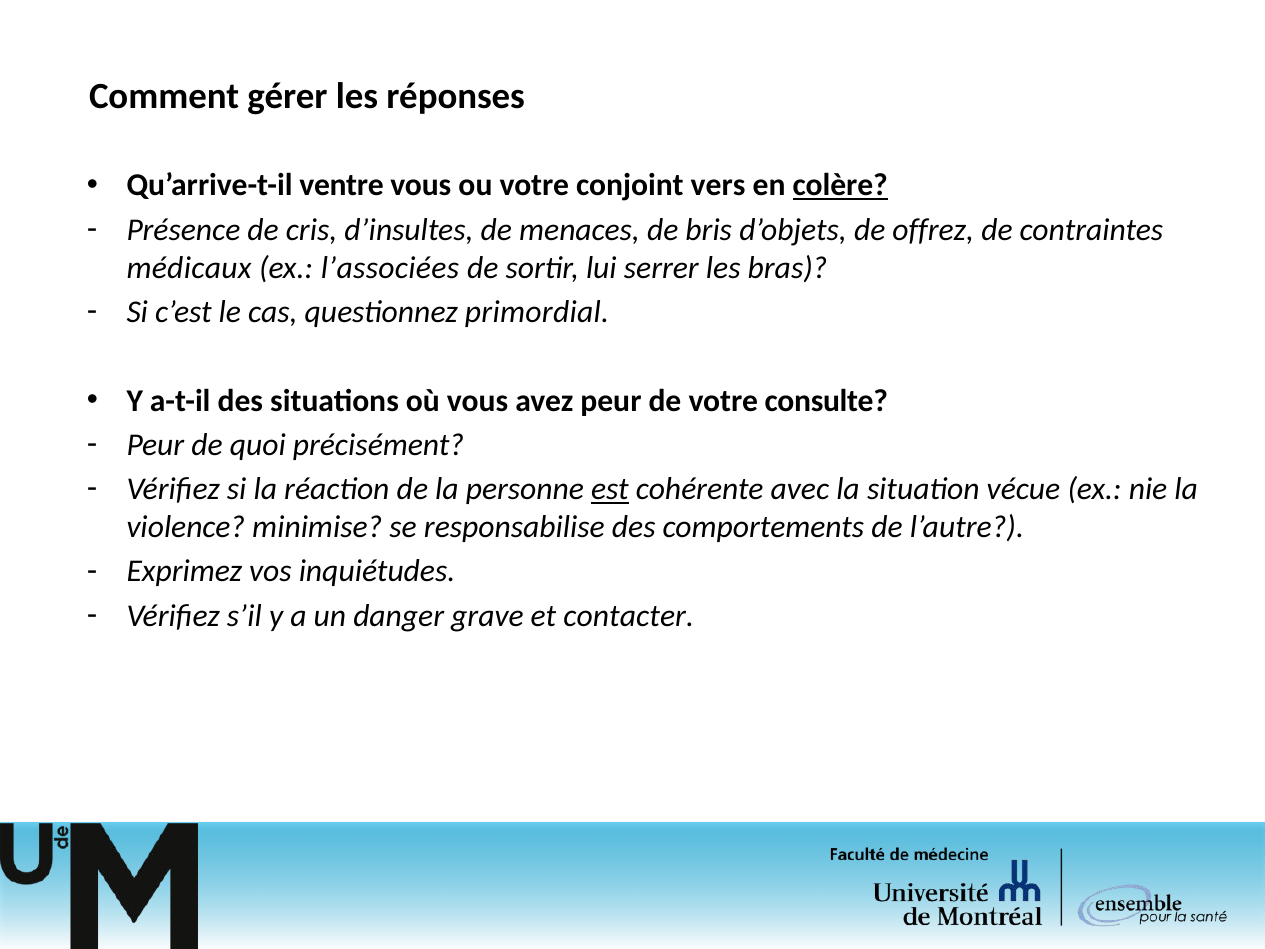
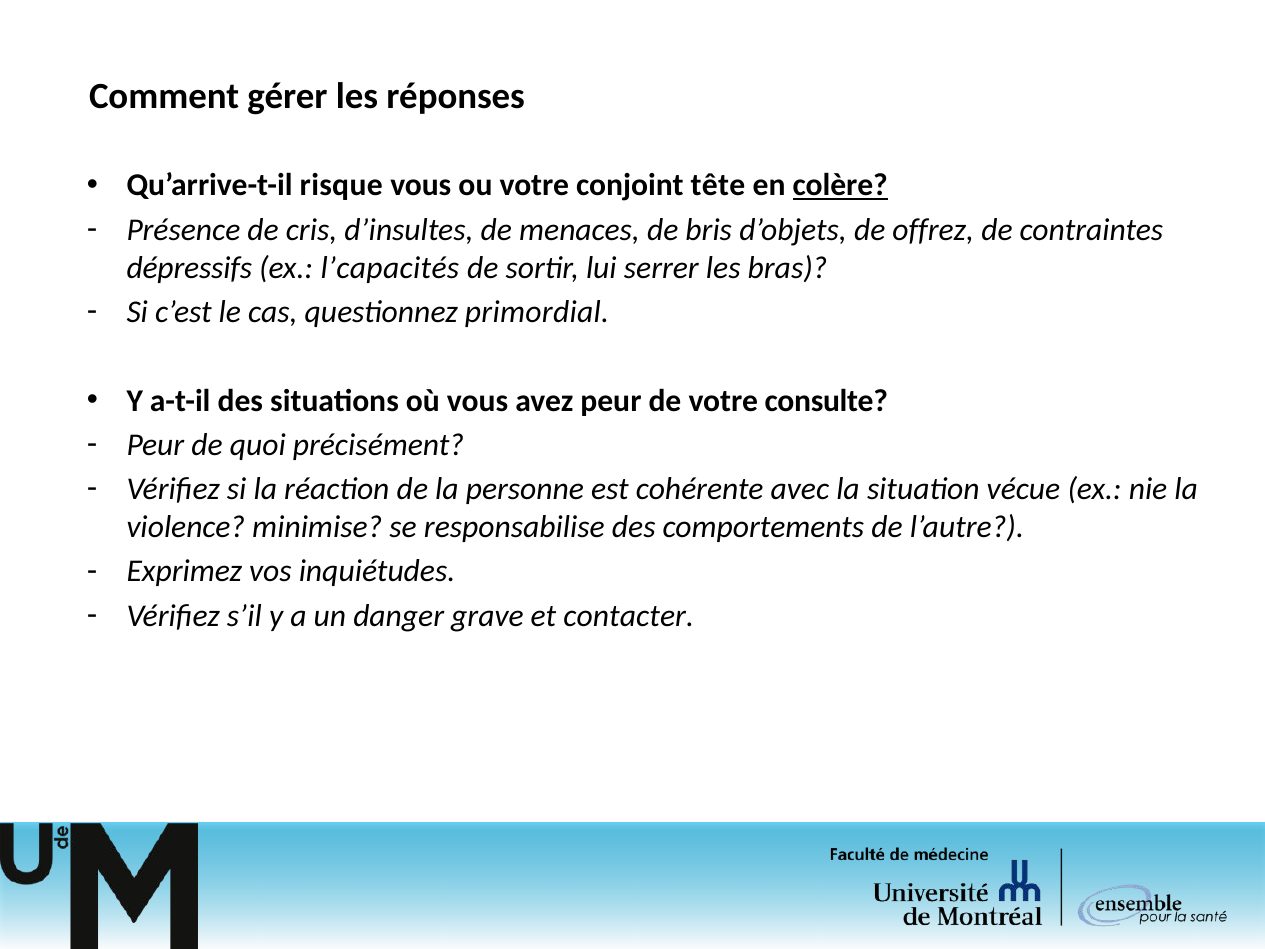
ventre: ventre -> risque (341, 185)
vers: vers -> tête (718, 185)
médicaux: médicaux -> dépressifs (189, 268)
l’associées: l’associées -> l’capacités (390, 268)
est underline: present -> none (610, 489)
